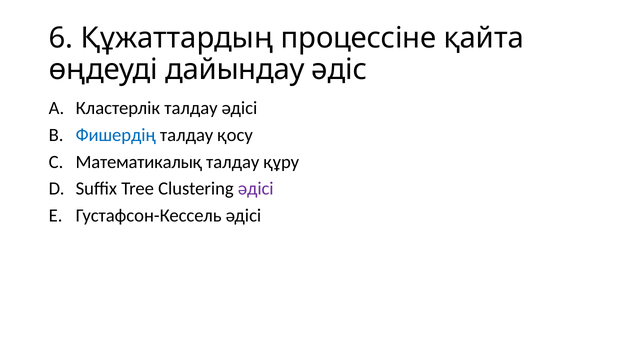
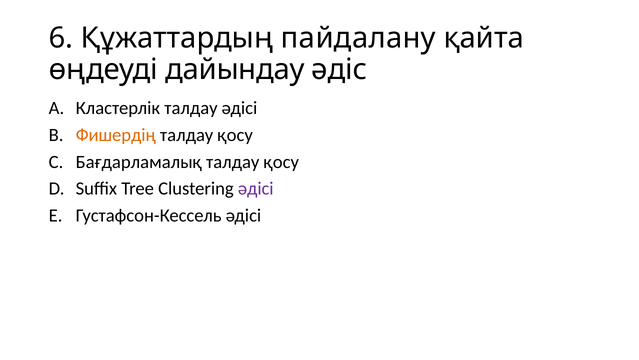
процессіне: процессіне -> пайдалану (358, 38)
Фишердің colour: blue -> orange (116, 135)
Математикалық: Математикалық -> Бағдарламалық (139, 162)
құру: құру -> қосу (281, 162)
